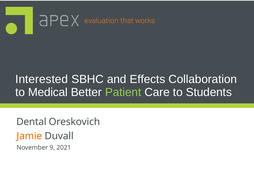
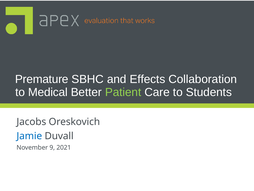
Interested: Interested -> Premature (42, 79)
Dental: Dental -> Jacobs (31, 121)
Jamie colour: orange -> blue (29, 136)
